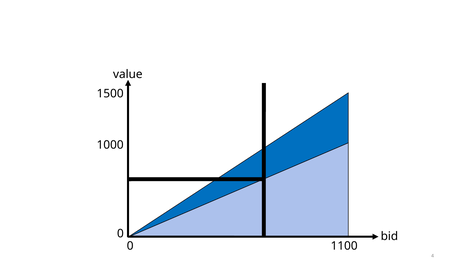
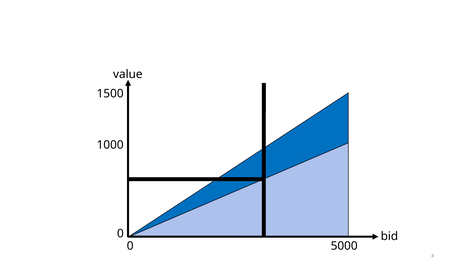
1100: 1100 -> 5000 (344, 246)
